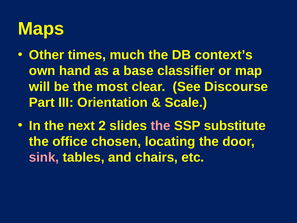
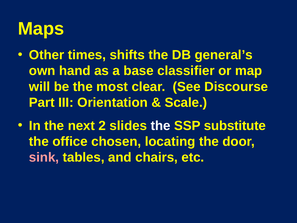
much: much -> shifts (127, 55)
context’s: context’s -> general’s (224, 55)
the colour: pink -> white (161, 126)
